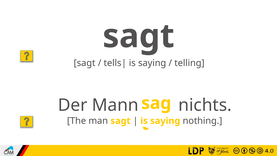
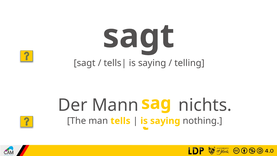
man sagt: sagt -> tells (120, 121)
